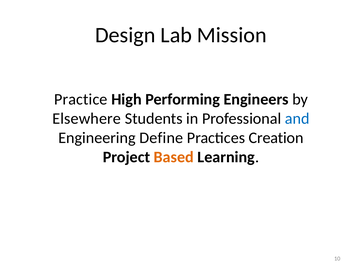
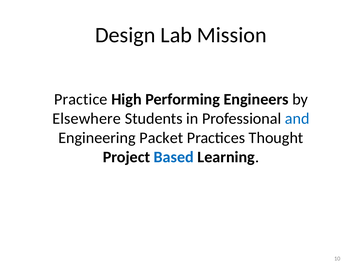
Define: Define -> Packet (161, 138)
Creation: Creation -> Thought (276, 138)
Based colour: orange -> blue (174, 157)
